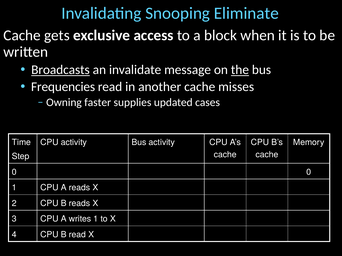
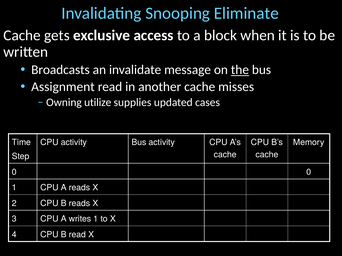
Broadcasts underline: present -> none (60, 70)
Frequencies: Frequencies -> Assignment (63, 87)
faster: faster -> utilize (98, 103)
